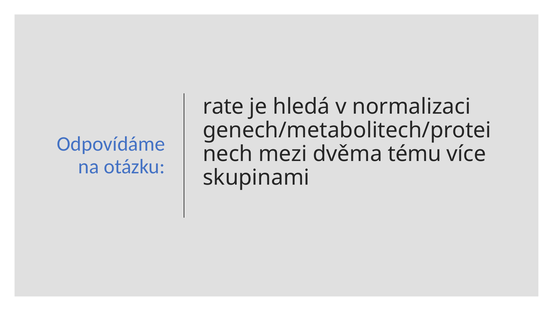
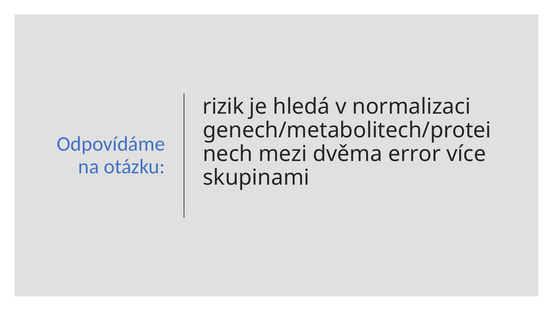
rate: rate -> rizik (223, 107)
tému: tému -> error (414, 154)
